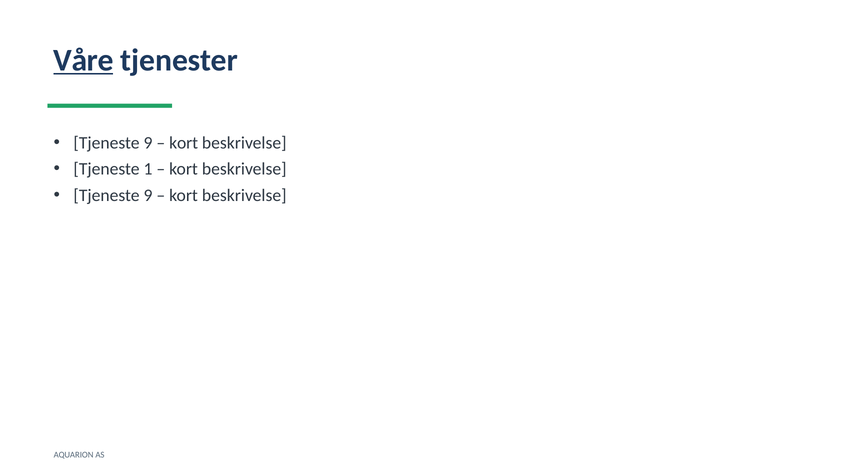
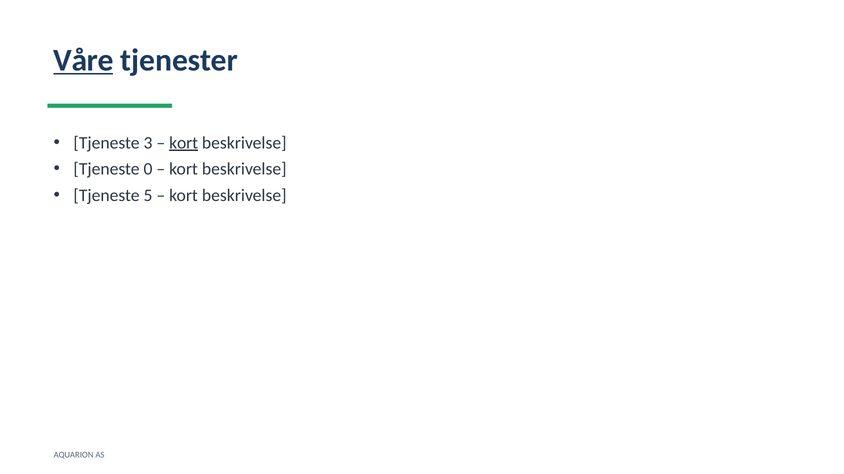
9: 9 -> 3 (148, 143)
kort underline: none -> present (184, 143)
1: 1 -> 0 (148, 169)
9: 9 -> 5 (148, 196)
